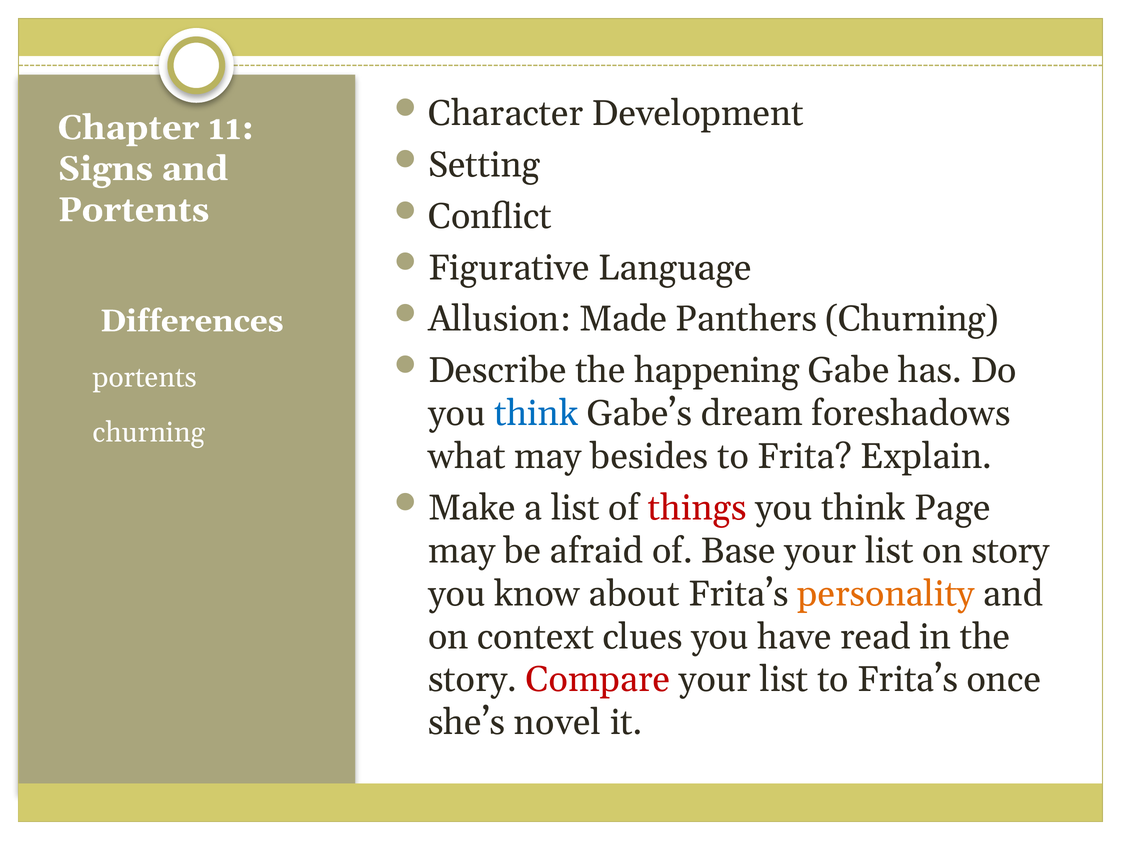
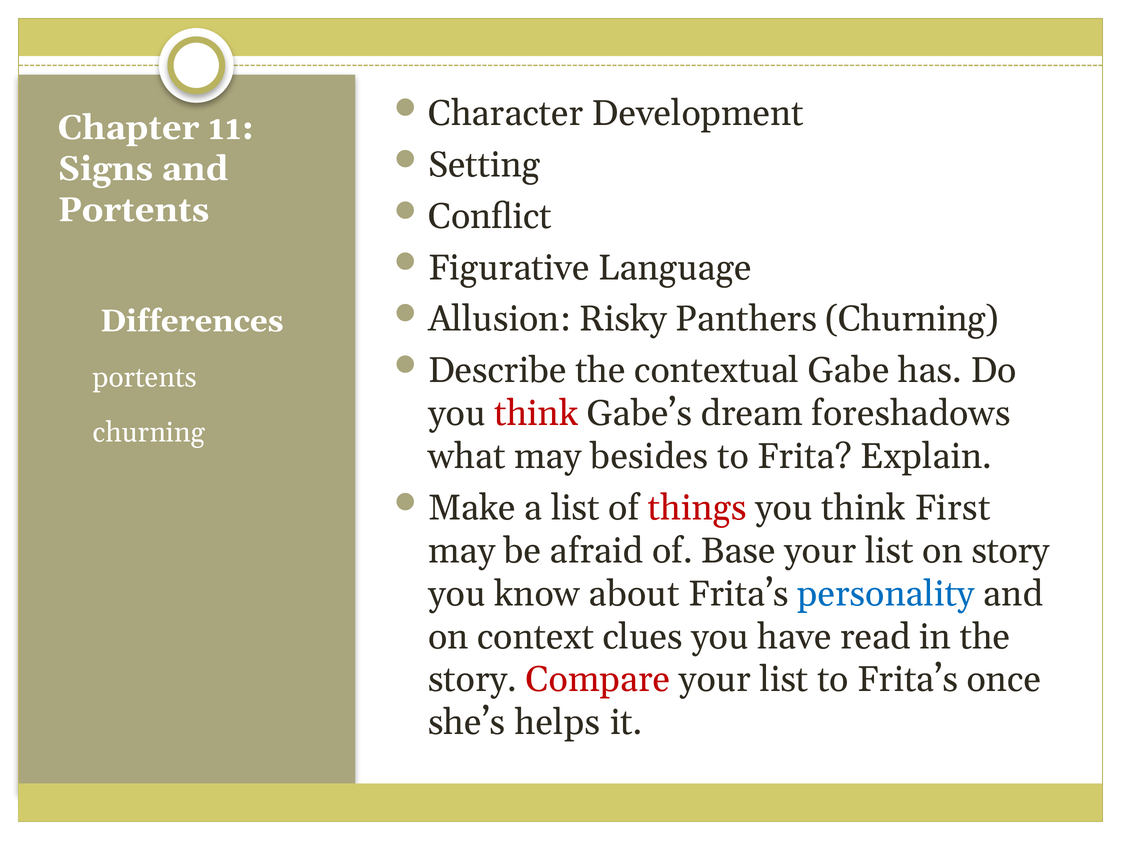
Made: Made -> Risky (623, 319)
happening: happening -> contextual (717, 371)
think colour: blue -> red (536, 414)
Page: Page -> First (953, 508)
personality colour: orange -> blue (886, 594)
novel: novel -> helps (557, 723)
